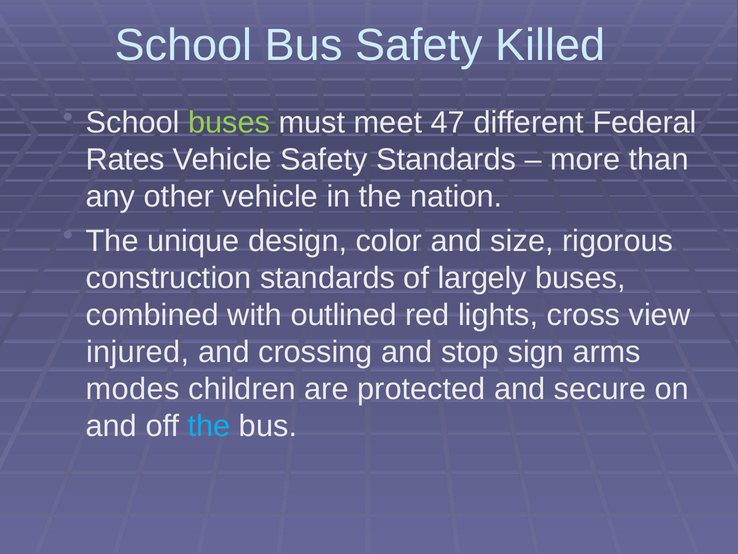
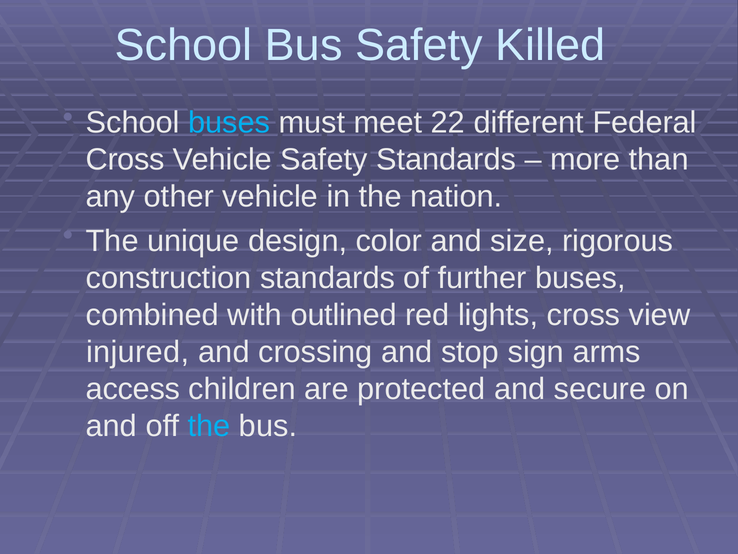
buses colour: light green -> light blue (229, 123)
47: 47 -> 22 (448, 123)
Rates: Rates -> Cross (125, 160)
largely: largely -> further (482, 278)
modes: modes -> access (133, 389)
